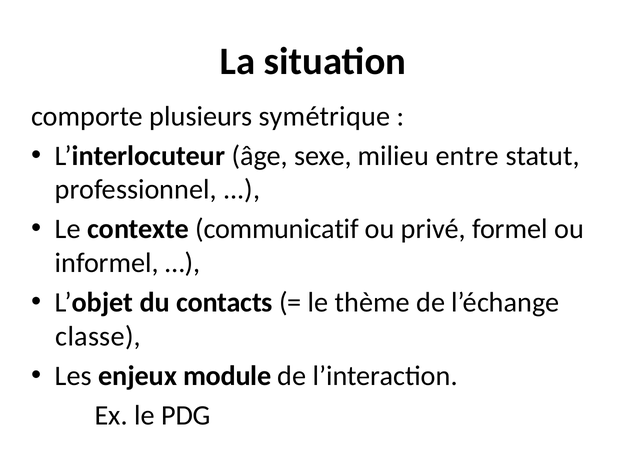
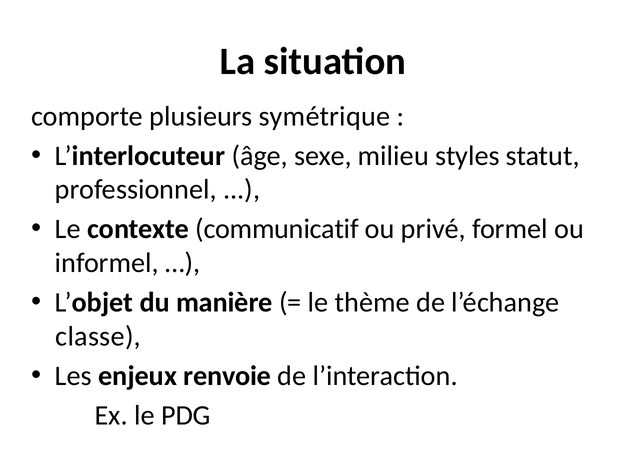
entre: entre -> styles (467, 156)
contacts: contacts -> manière (224, 303)
module: module -> renvoie (227, 376)
